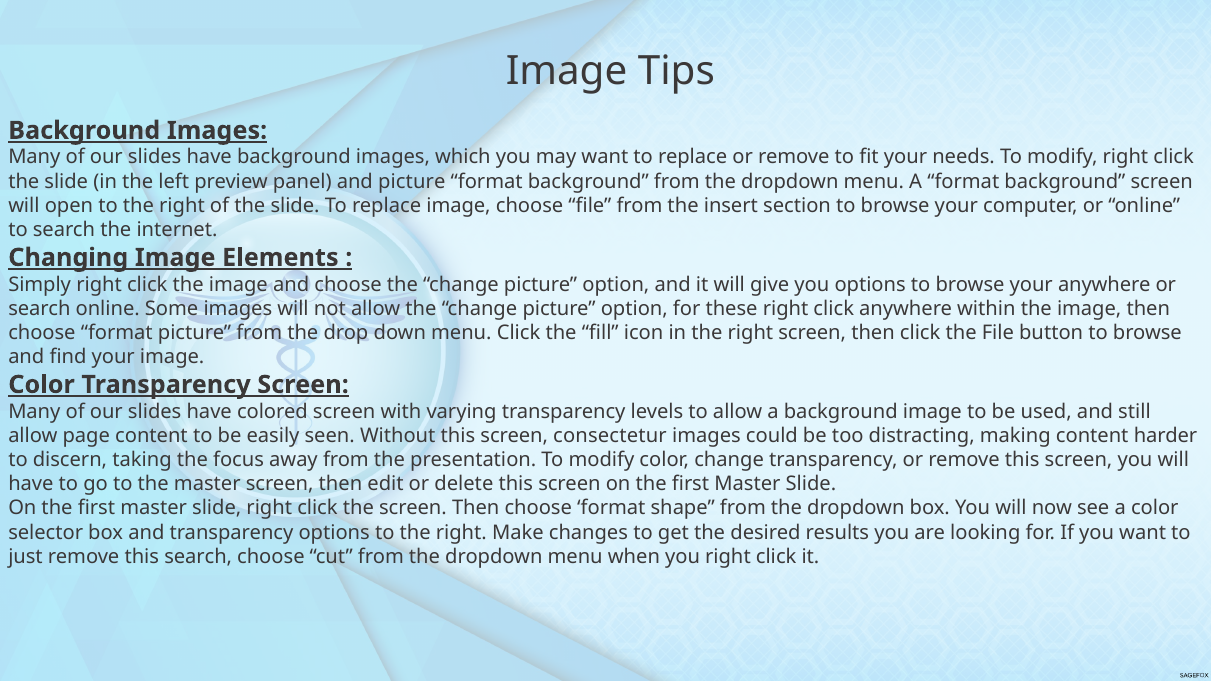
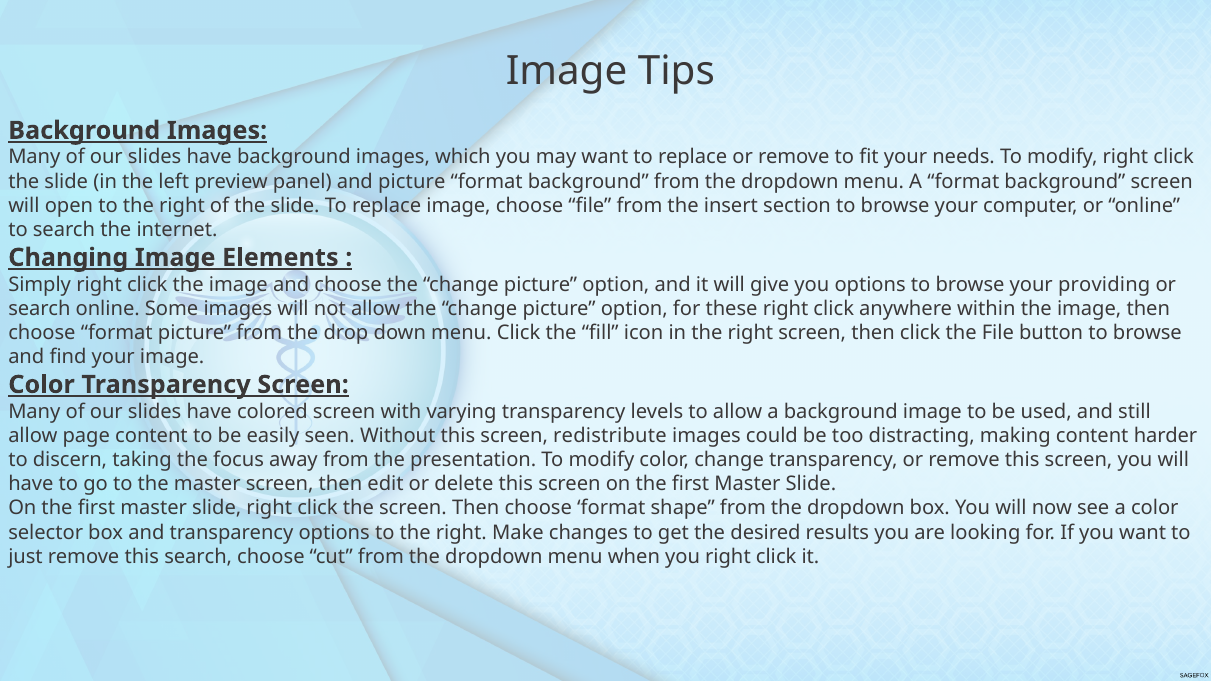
your anywhere: anywhere -> providing (1104, 284)
consectetur: consectetur -> redistribute (610, 436)
